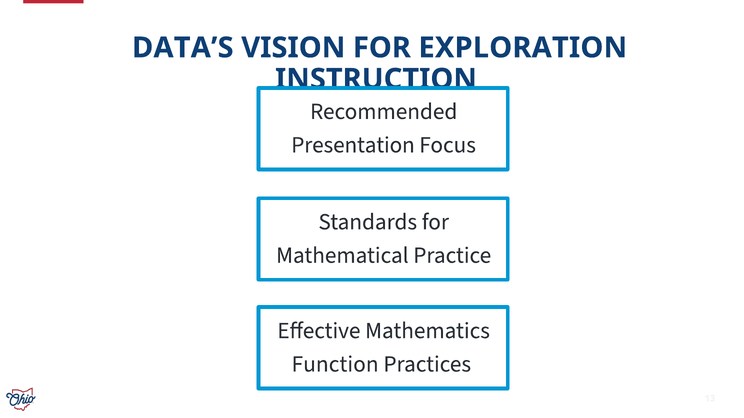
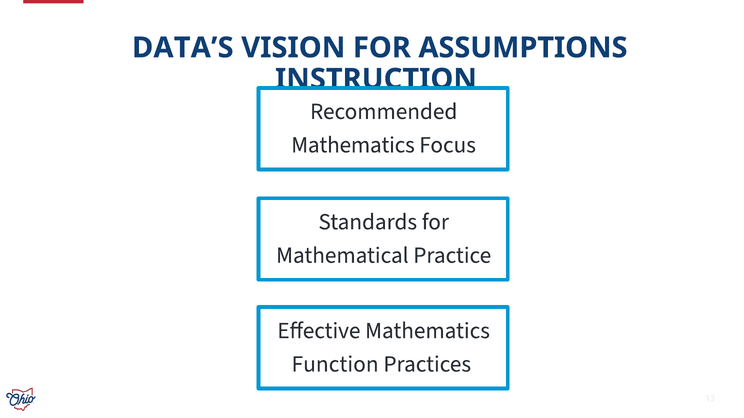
EXPLORATION: EXPLORATION -> ASSUMPTIONS (523, 48)
Presentation: Presentation -> Mathematics (353, 145)
